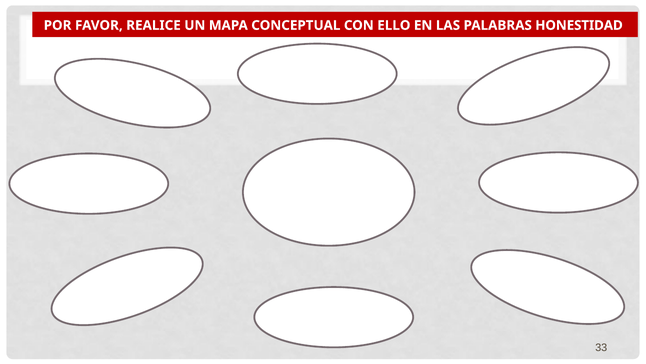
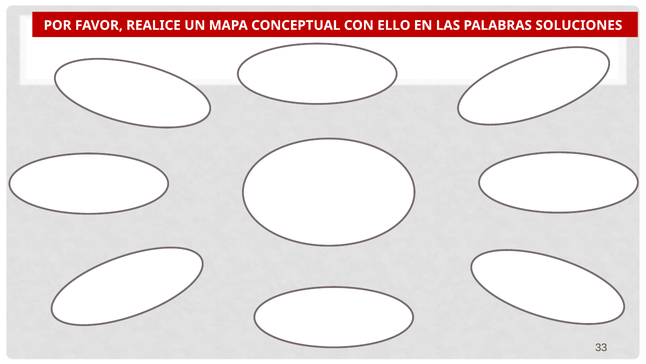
HONESTIDAD: HONESTIDAD -> SOLUCIONES (579, 25)
